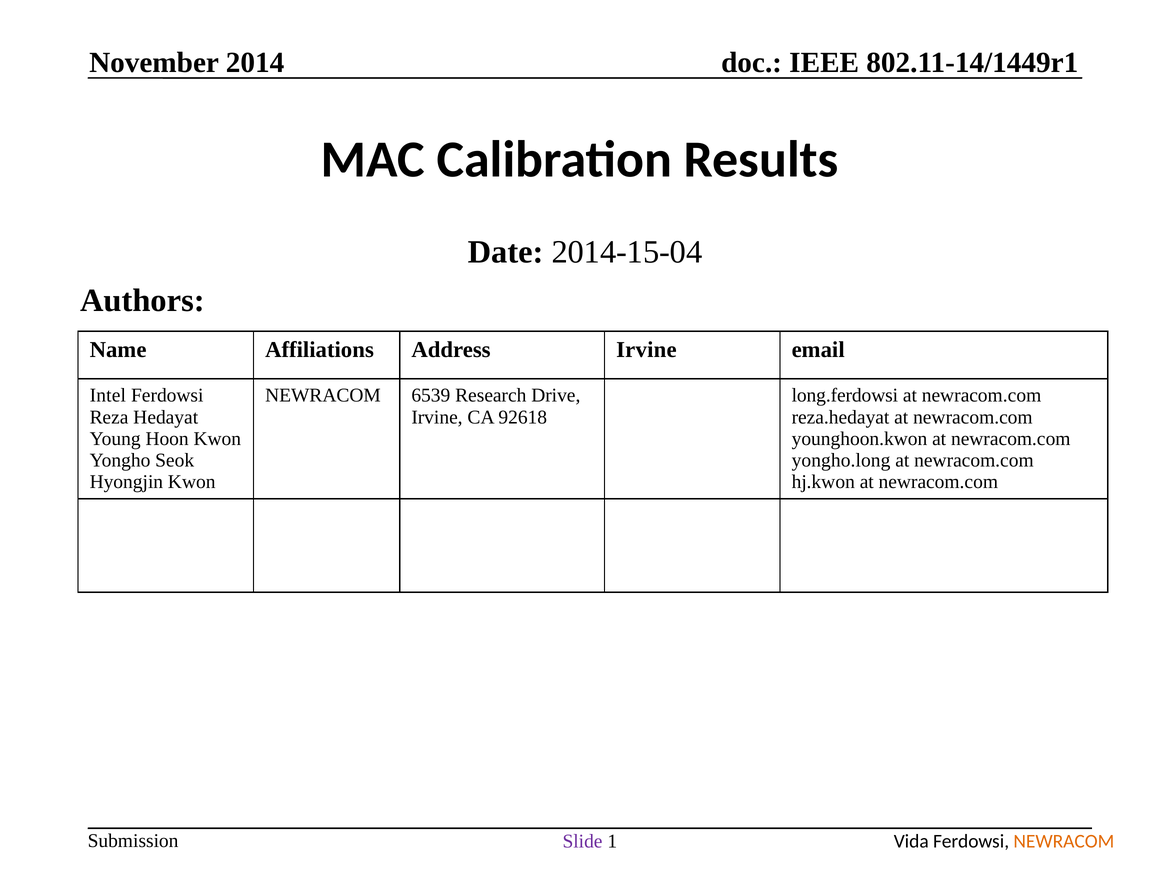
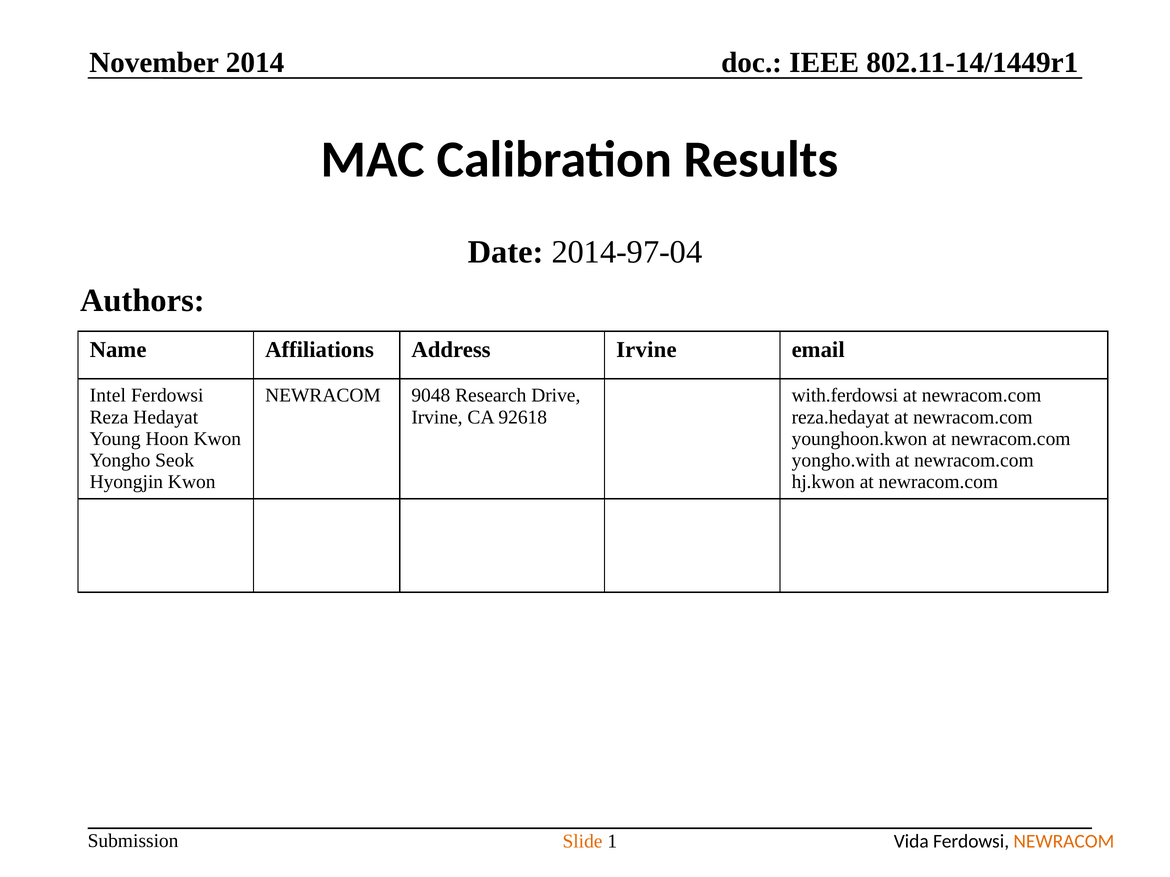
2014-15-04: 2014-15-04 -> 2014-97-04 (627, 252)
6539: 6539 -> 9048 (431, 396)
long.ferdowsi: long.ferdowsi -> with.ferdowsi (845, 396)
yongho.long: yongho.long -> yongho.with (841, 461)
Slide colour: purple -> orange (583, 842)
